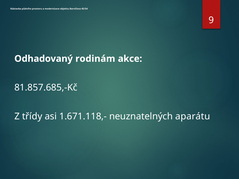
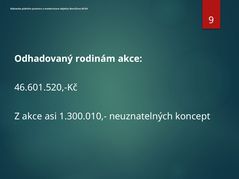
81.857.685,-Kč: 81.857.685,-Kč -> 46.601.520,-Kč (46, 88)
Z třídy: třídy -> akce (32, 117)
1.671.118,-: 1.671.118,- -> 1.300.010,- (83, 117)
aparátu: aparátu -> koncept (193, 117)
